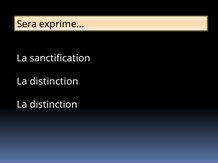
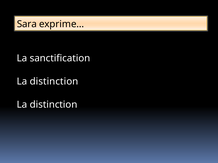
Sera: Sera -> Sara (27, 24)
